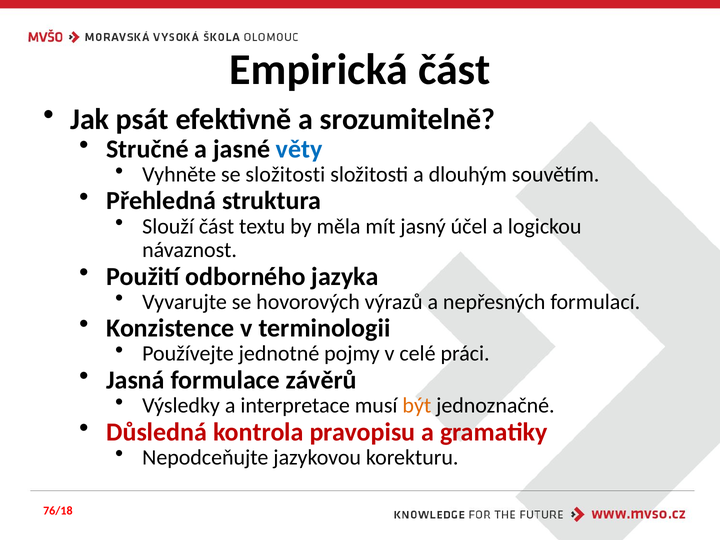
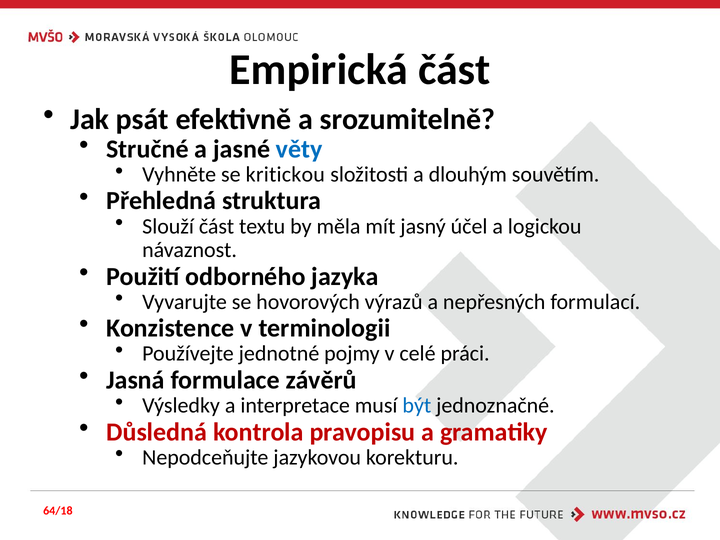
se složitosti: složitosti -> kritickou (285, 174)
být colour: orange -> blue (417, 405)
76/18: 76/18 -> 64/18 (58, 511)
